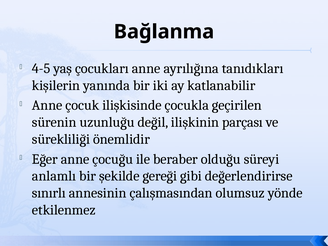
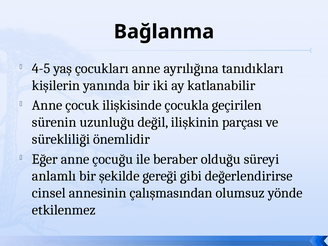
sınırlı: sınırlı -> cinsel (49, 193)
